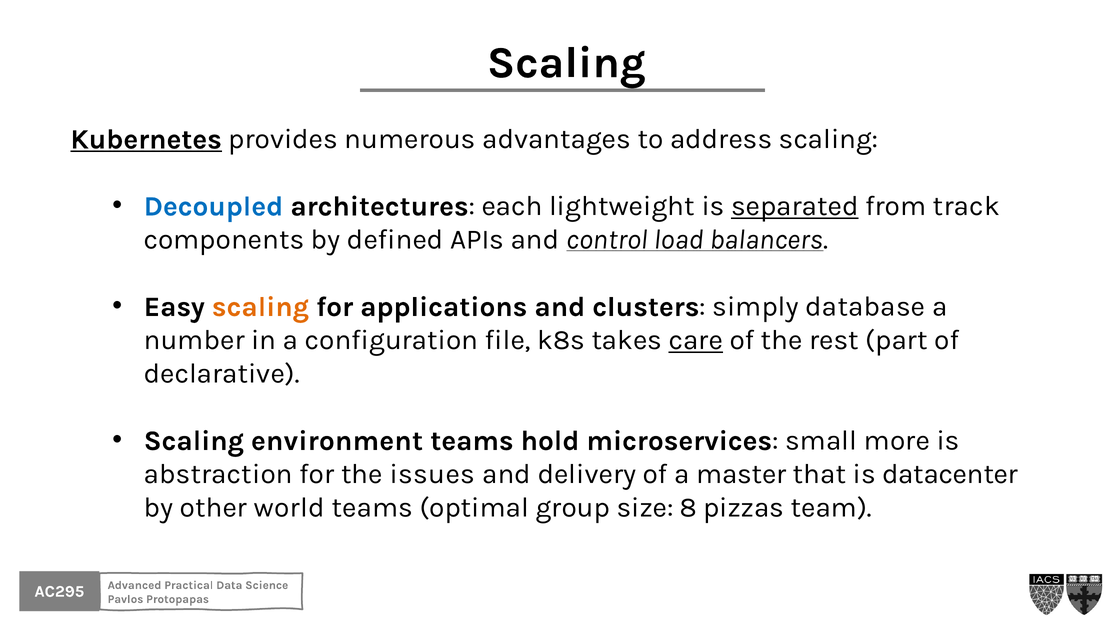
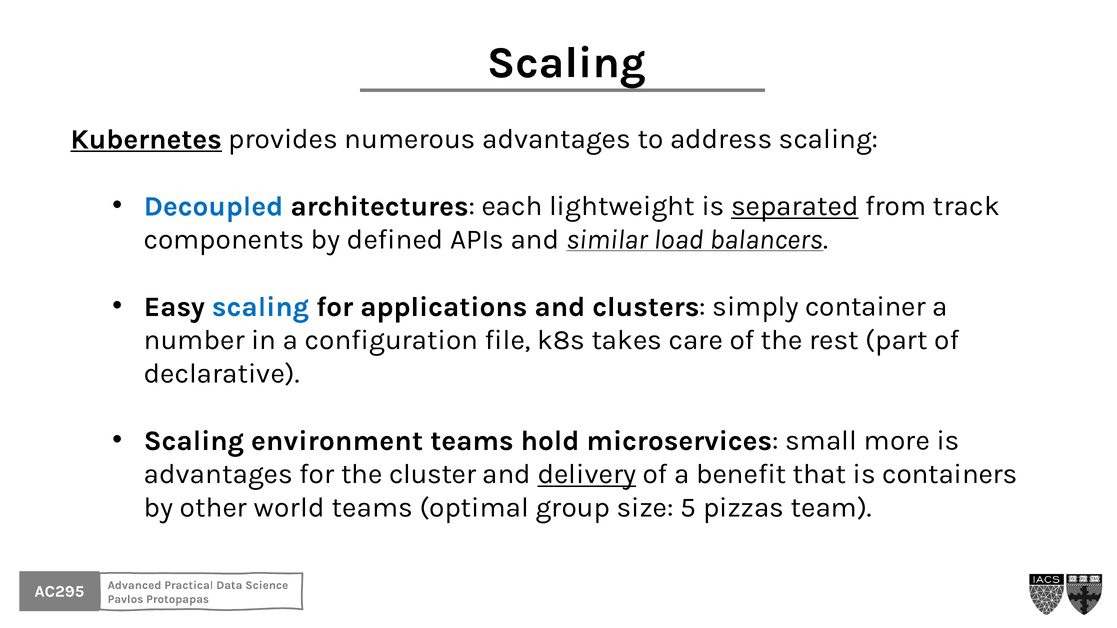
control: control -> similar (607, 240)
scaling colour: orange -> blue (260, 307)
database: database -> container (865, 307)
care underline: present -> none (696, 340)
abstraction: abstraction -> advantages (218, 474)
issues: issues -> cluster (433, 474)
delivery underline: none -> present (587, 474)
master: master -> benefit (741, 474)
datacenter: datacenter -> containers (950, 474)
8: 8 -> 5 (688, 508)
